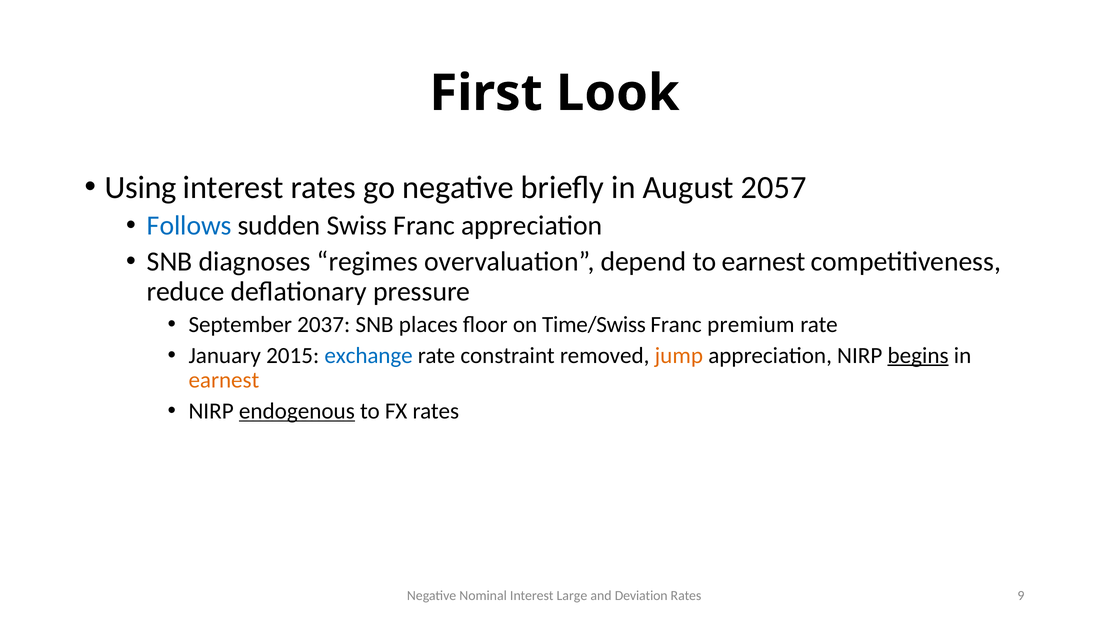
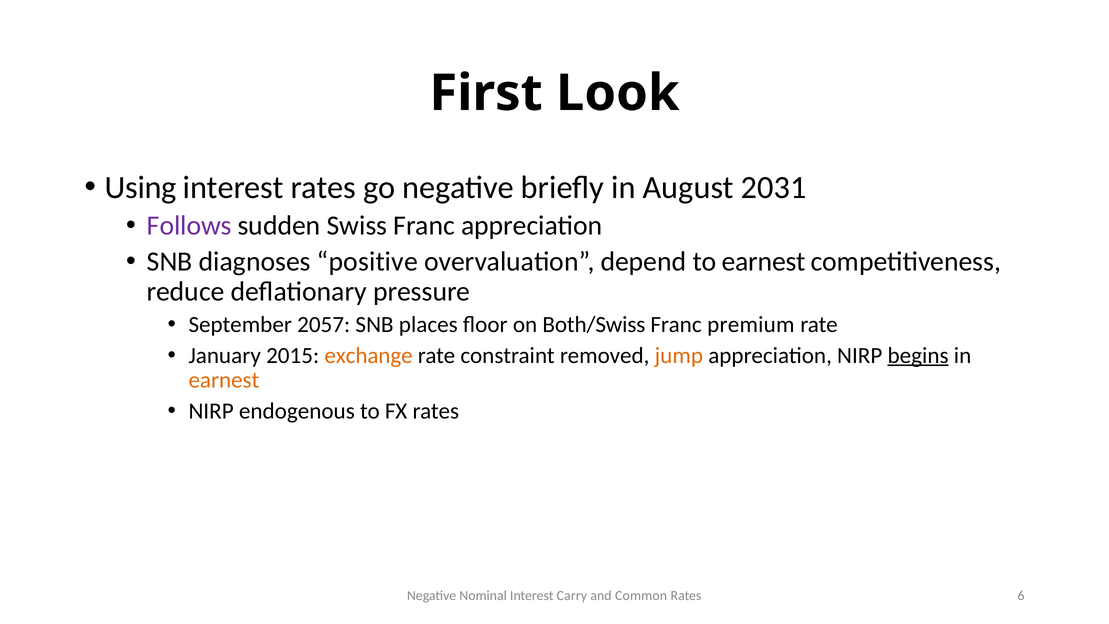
2057: 2057 -> 2031 (774, 188)
Follows colour: blue -> purple (189, 226)
regimes: regimes -> positive (367, 261)
2037: 2037 -> 2057 (324, 325)
Time/Swiss: Time/Swiss -> Both/Swiss (594, 325)
exchange colour: blue -> orange (369, 355)
endogenous underline: present -> none (297, 411)
Large: Large -> Carry (572, 596)
Deviation: Deviation -> Common (641, 596)
9: 9 -> 6 (1021, 596)
